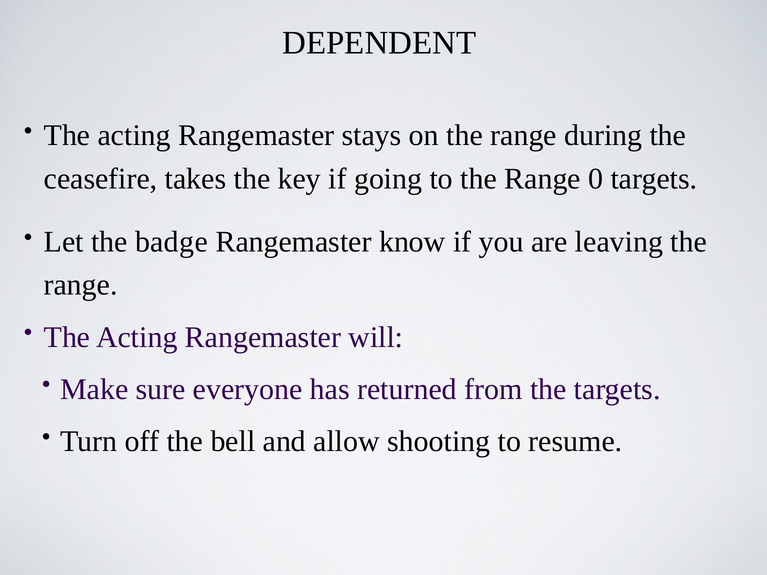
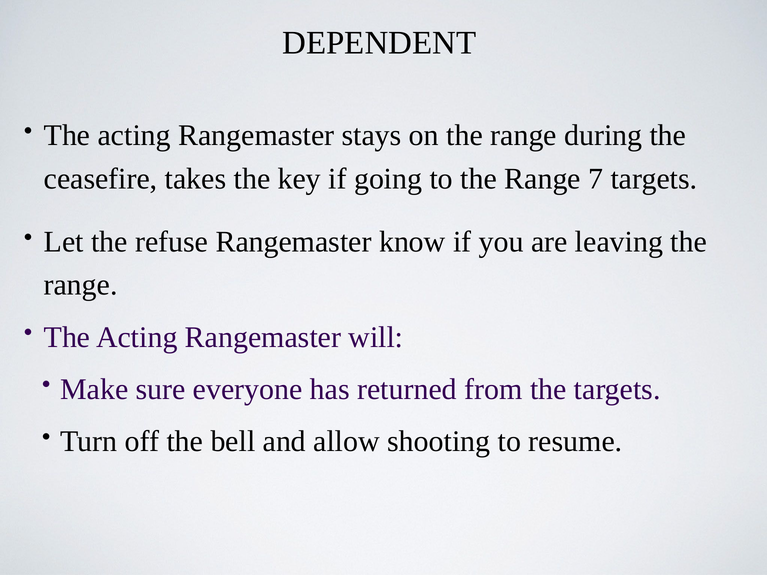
0: 0 -> 7 (596, 179)
badge: badge -> refuse (172, 242)
